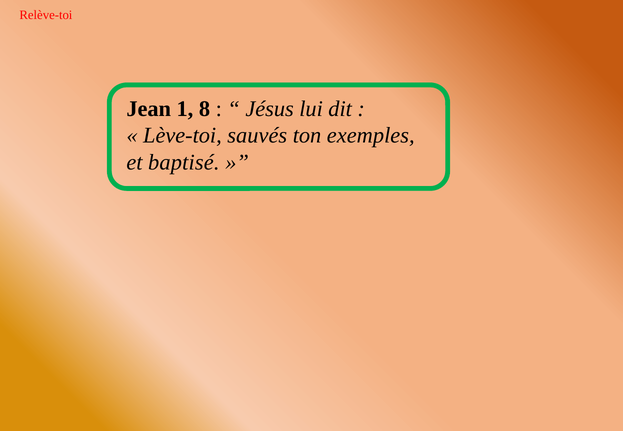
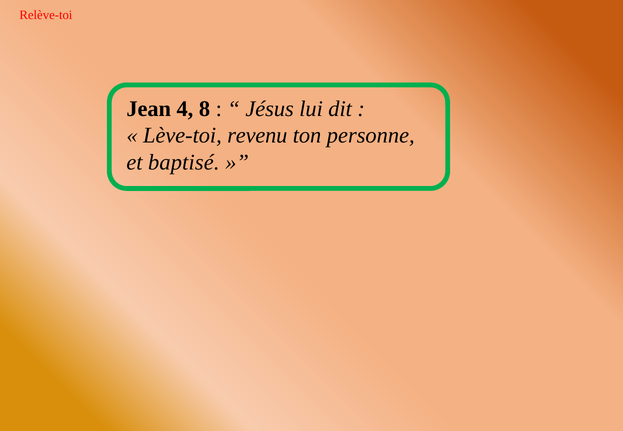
1: 1 -> 4 (185, 109)
sauvés: sauvés -> revenu (257, 136)
exemples: exemples -> personne (371, 136)
